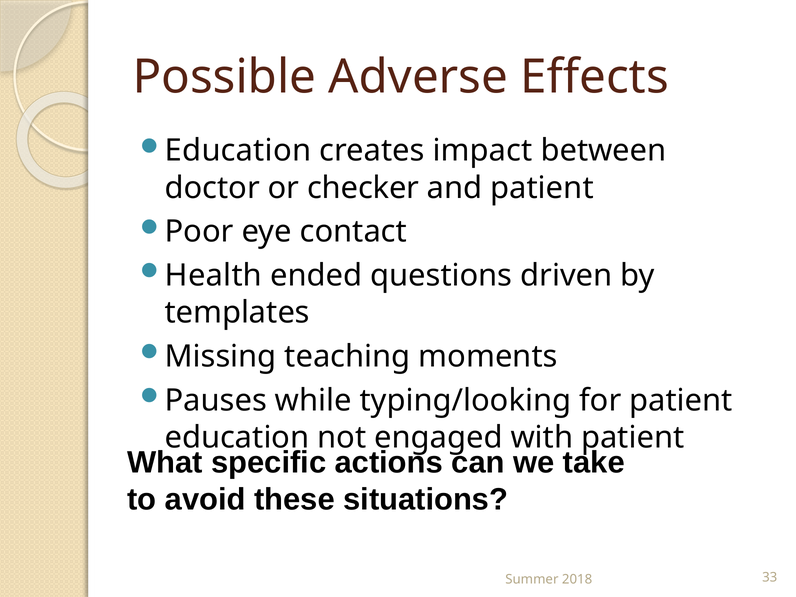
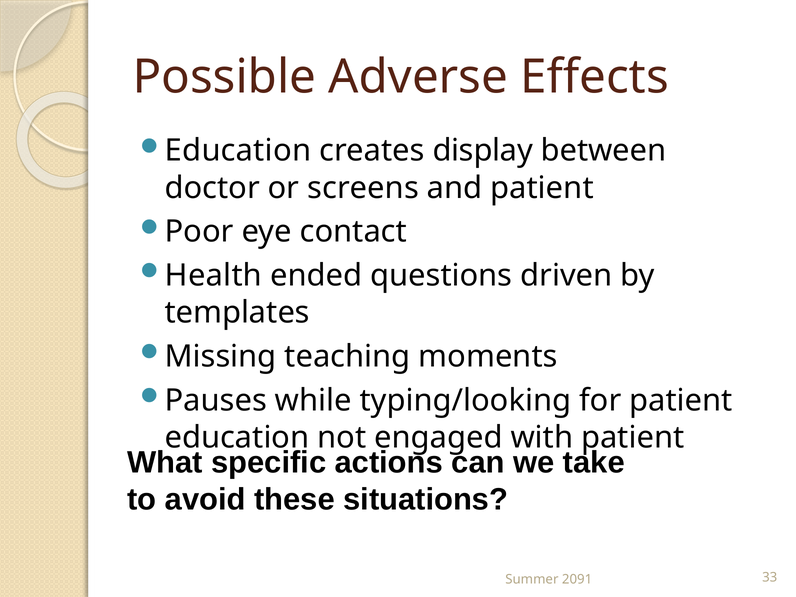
impact: impact -> display (483, 151)
checker: checker -> screens (363, 188)
2018: 2018 -> 2091 (577, 579)
